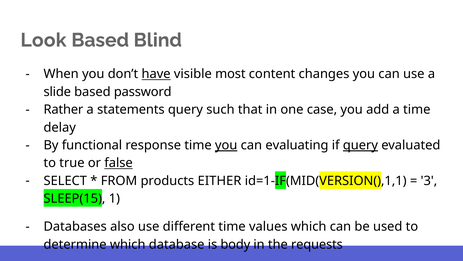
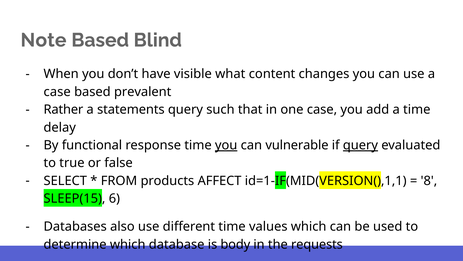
Look: Look -> Note (43, 40)
have underline: present -> none (156, 74)
most: most -> what (230, 74)
slide: slide -> case (57, 92)
password: password -> prevalent (143, 92)
evaluating: evaluating -> vulnerable (297, 145)
false underline: present -> none (119, 163)
EITHER: EITHER -> AFFECT (220, 180)
3: 3 -> 8 (429, 180)
1: 1 -> 6 (114, 198)
